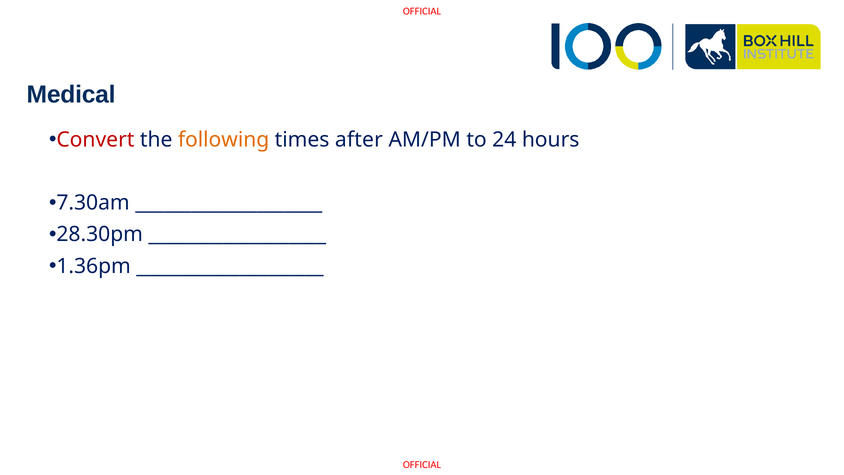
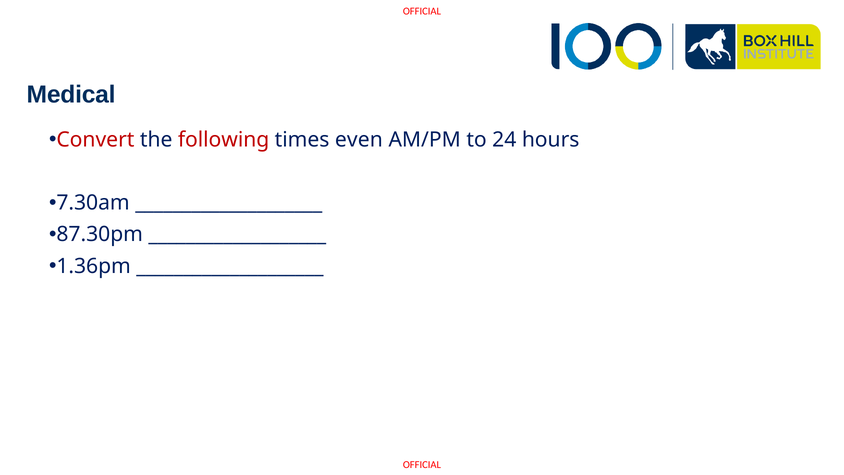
following colour: orange -> red (224, 140)
after: after -> even (359, 140)
28.30pm: 28.30pm -> 87.30pm (100, 234)
